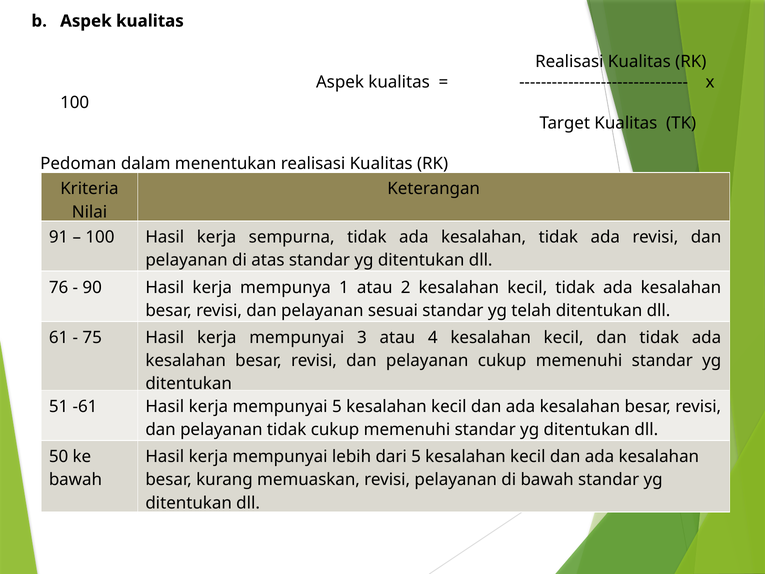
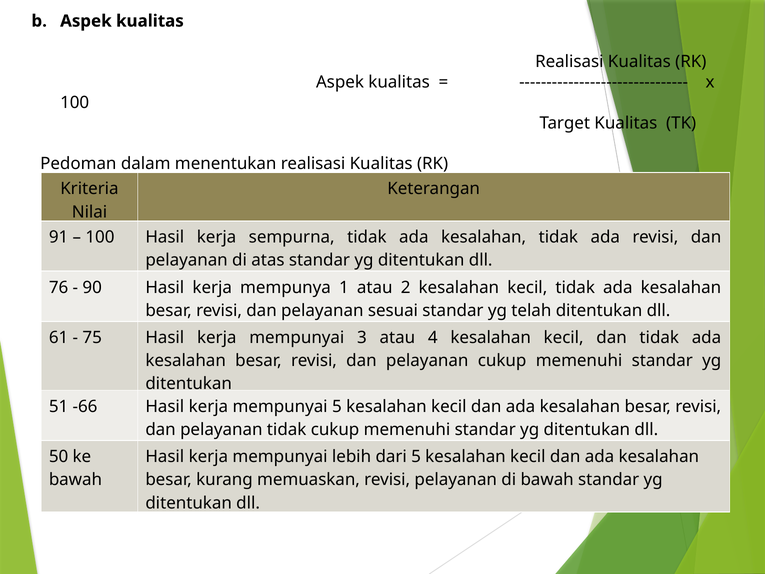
-61: -61 -> -66 (85, 406)
